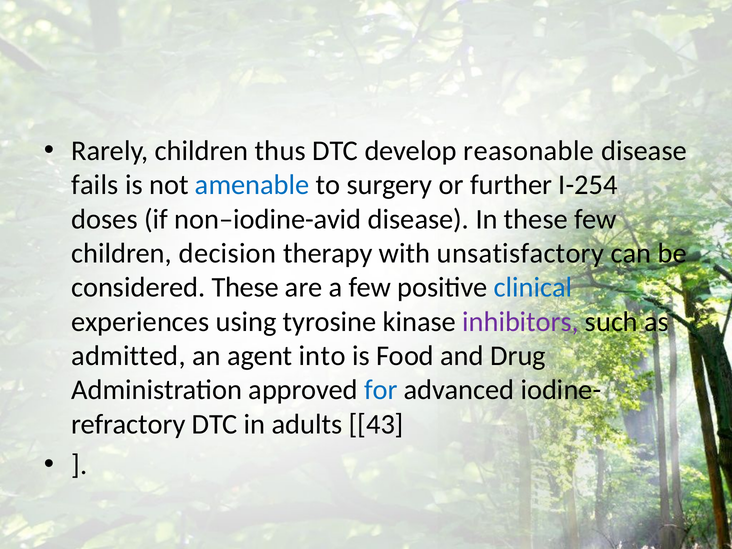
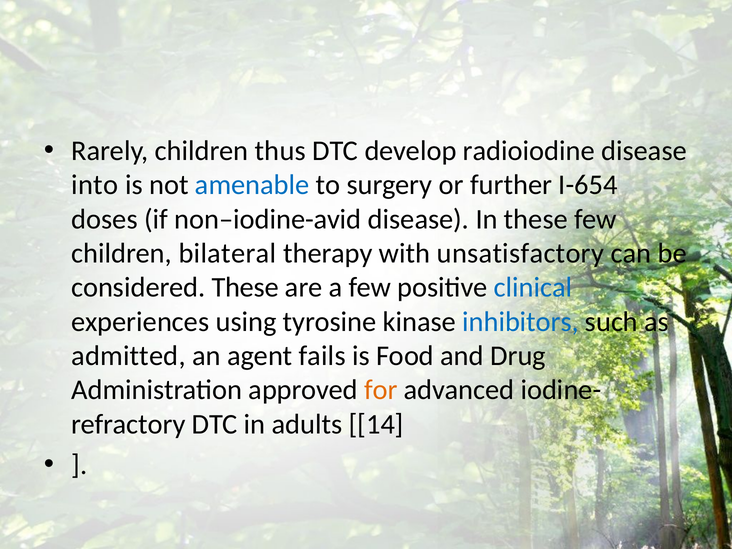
reasonable: reasonable -> radioiodine (529, 151)
fails: fails -> into (95, 185)
I-254: I-254 -> I-654 (588, 185)
decision: decision -> bilateral (227, 253)
inhibitors colour: purple -> blue (521, 322)
into: into -> fails (322, 356)
for colour: blue -> orange (381, 390)
43: 43 -> 14 (376, 424)
